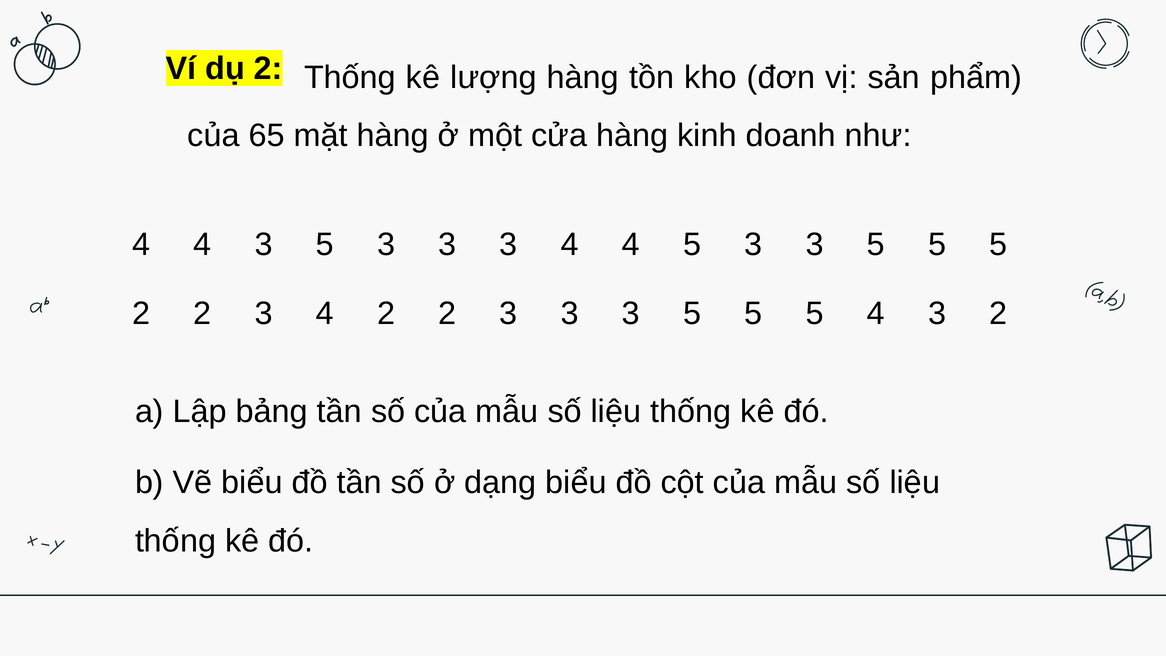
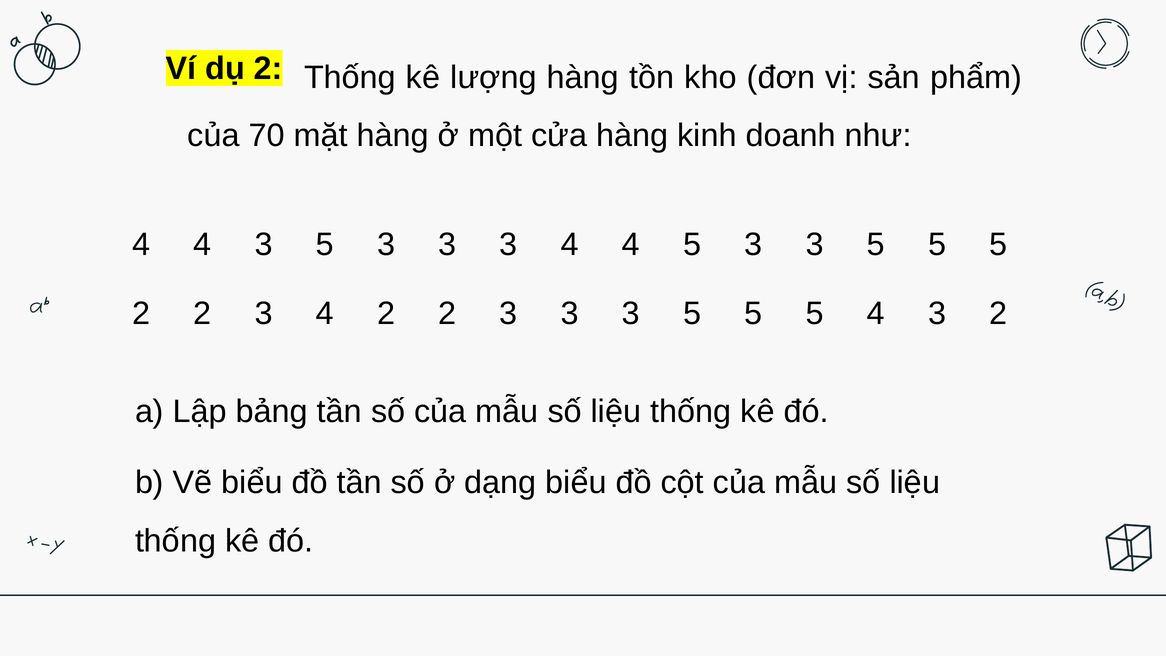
65: 65 -> 70 (267, 136)
